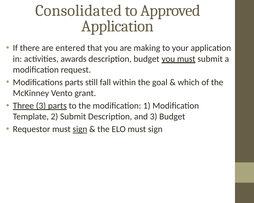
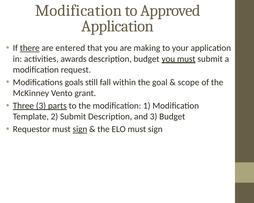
Consolidated: Consolidated -> Modification (79, 11)
there underline: none -> present (30, 48)
Modifications parts: parts -> goals (74, 82)
which: which -> scope (189, 82)
